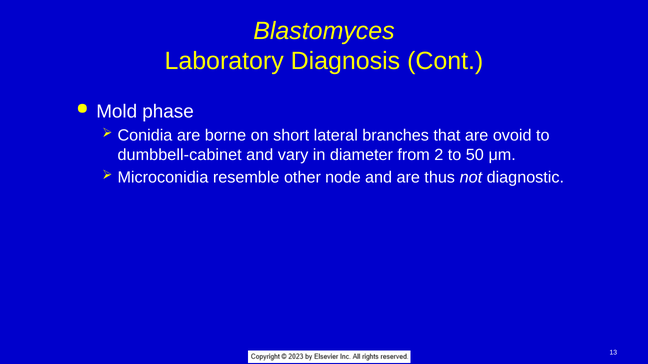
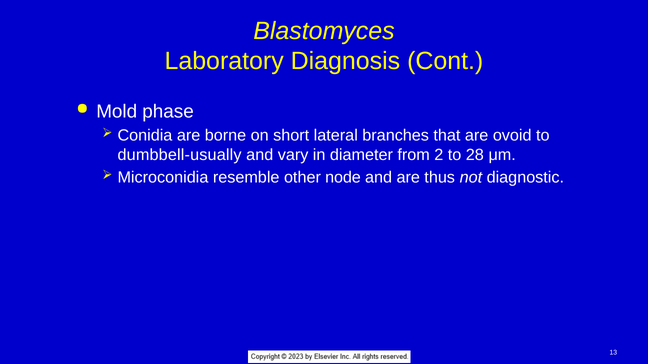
dumbbell-cabinet: dumbbell-cabinet -> dumbbell-usually (180, 155)
50: 50 -> 28 (475, 155)
